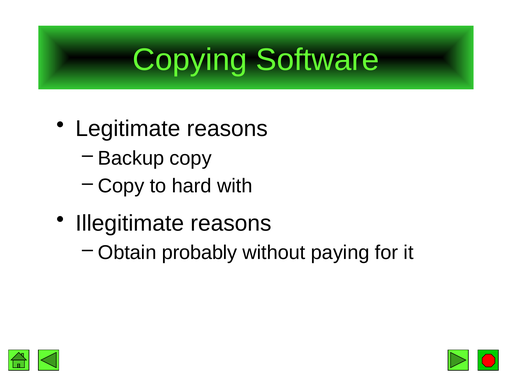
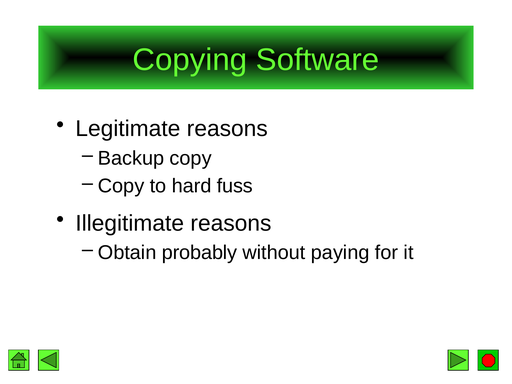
with: with -> fuss (235, 186)
